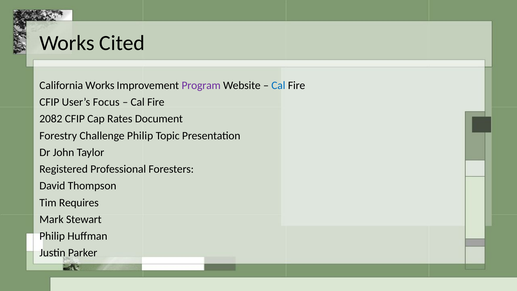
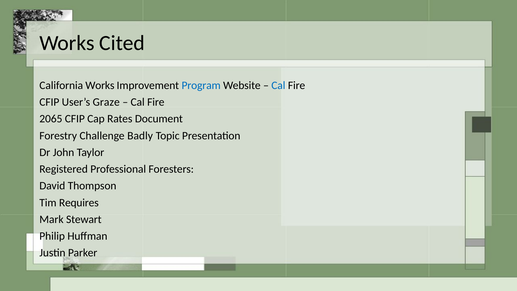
Program colour: purple -> blue (201, 85)
Focus: Focus -> Graze (106, 102)
2082: 2082 -> 2065 (51, 119)
Challenge Philip: Philip -> Badly (140, 136)
